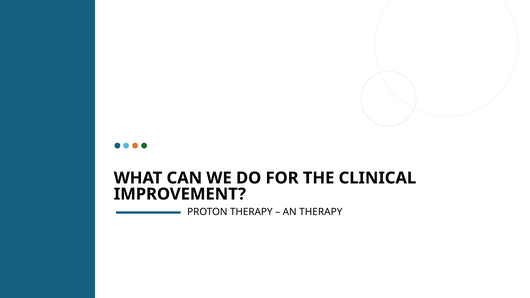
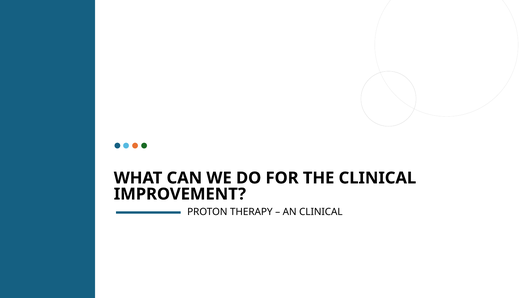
AN THERAPY: THERAPY -> CLINICAL (321, 212)
